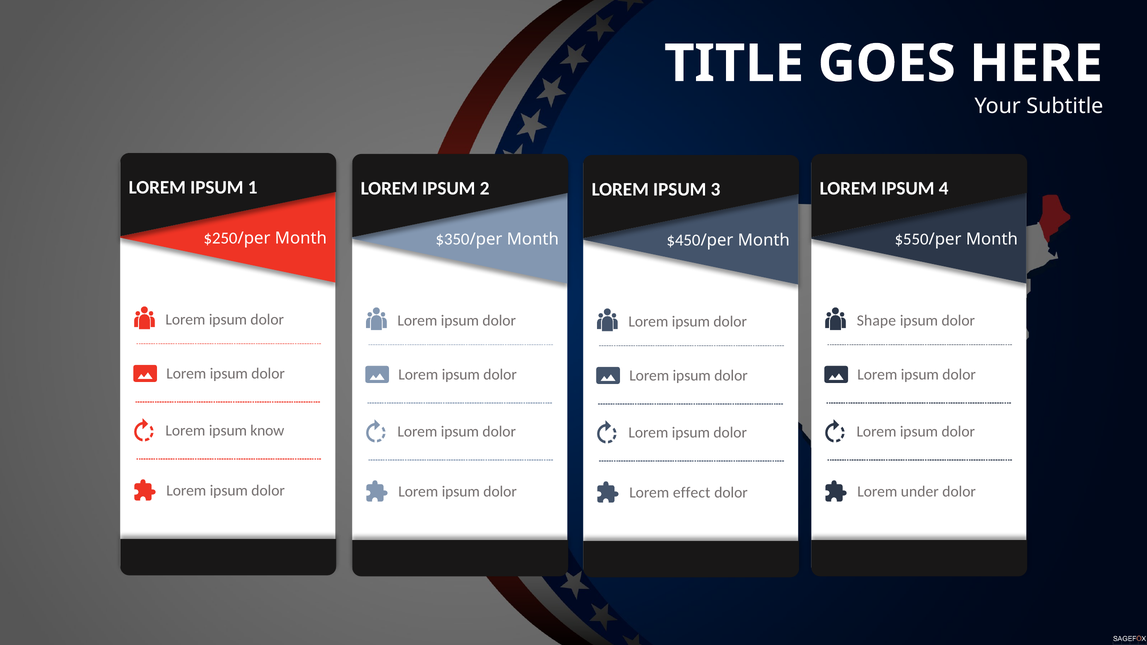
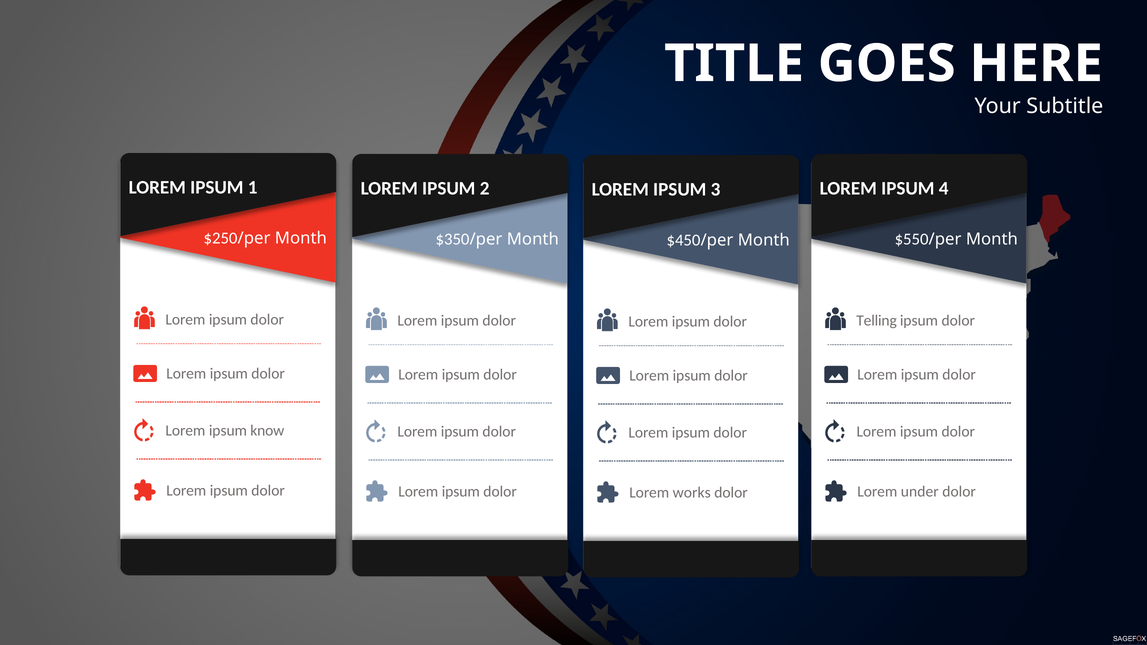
Shape: Shape -> Telling (877, 321)
effect: effect -> works (692, 493)
